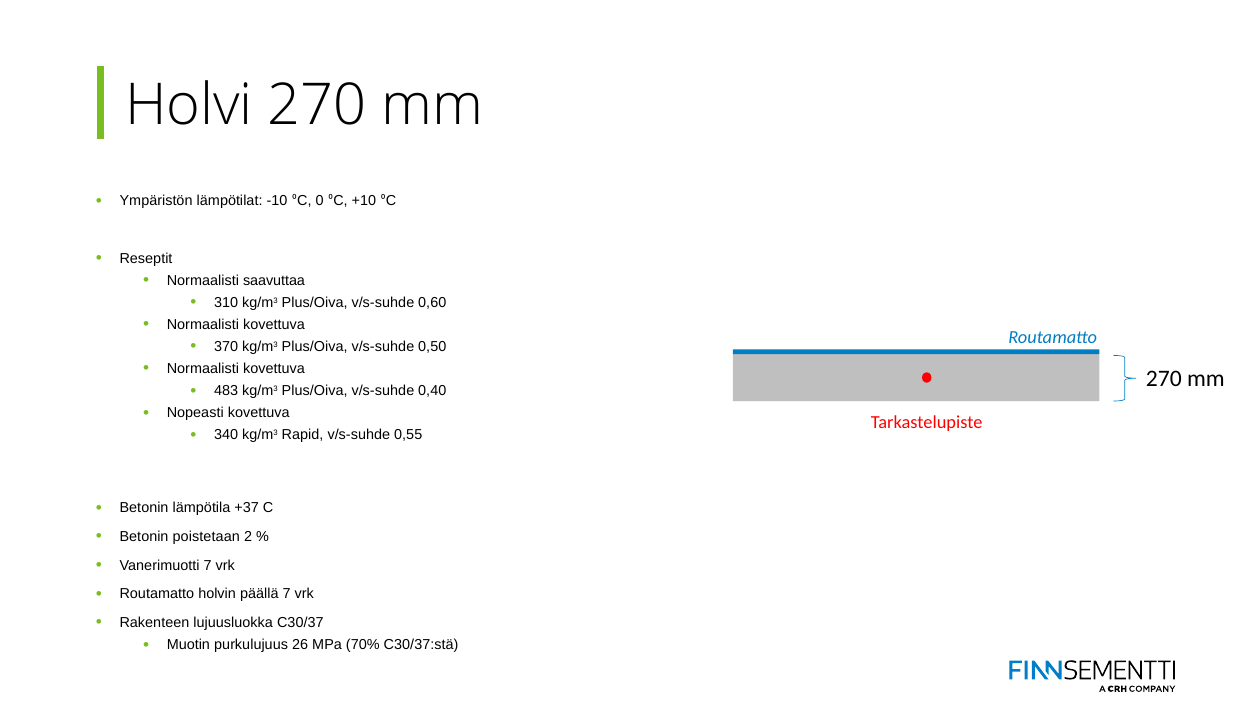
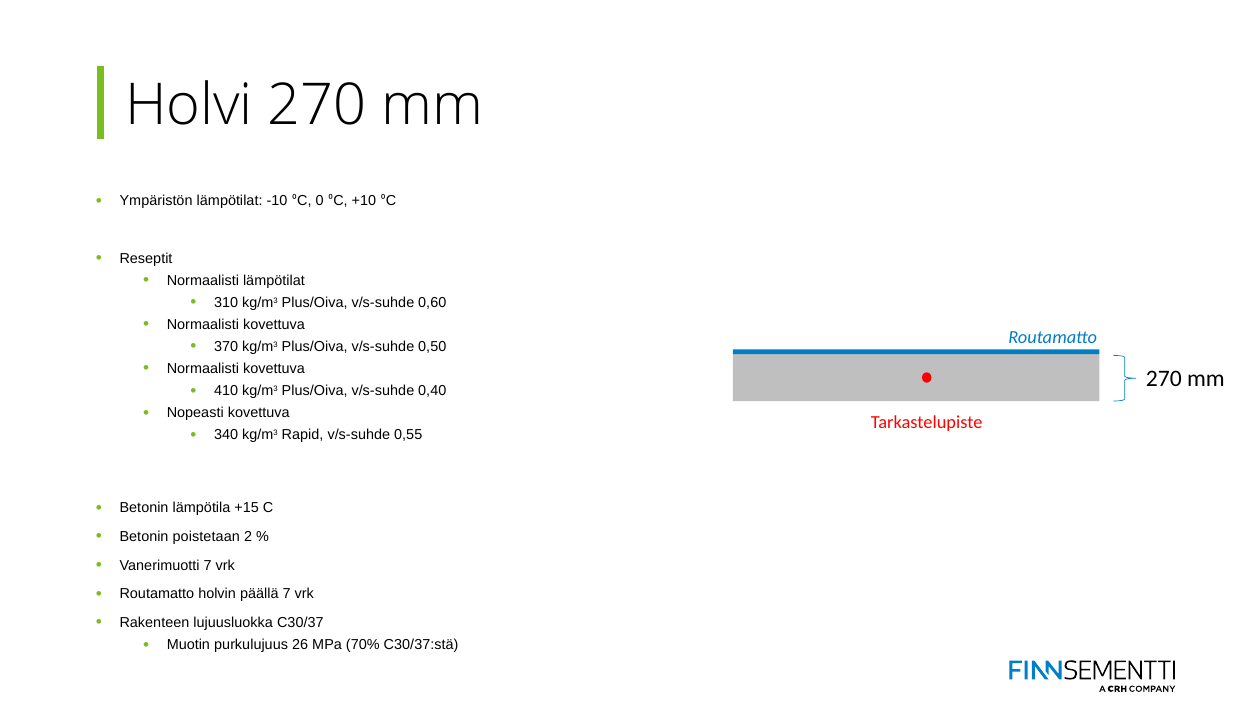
Normaalisti saavuttaa: saavuttaa -> lämpötilat (274, 280)
483: 483 -> 410 (226, 391)
+37: +37 -> +15 (247, 508)
